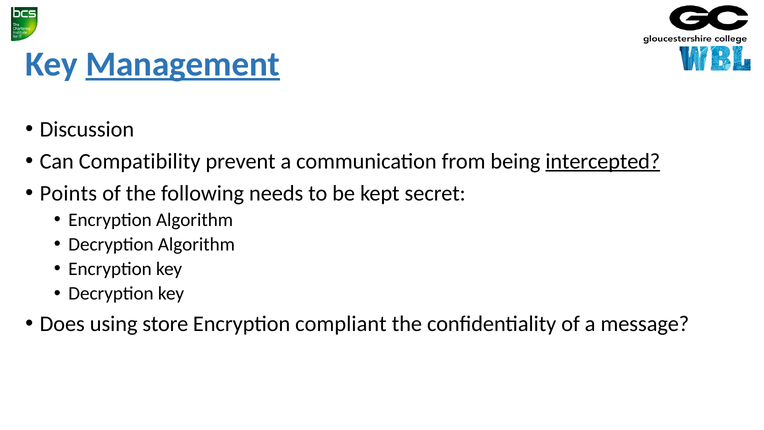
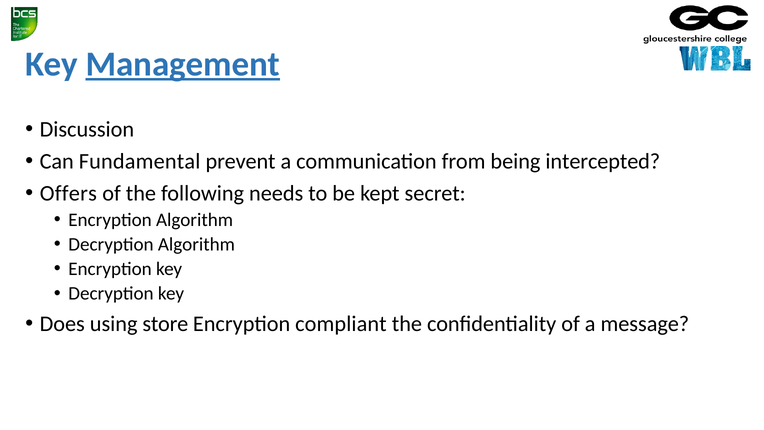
Compatibility: Compatibility -> Fundamental (140, 161)
intercepted underline: present -> none (603, 161)
Points: Points -> Offers (68, 193)
